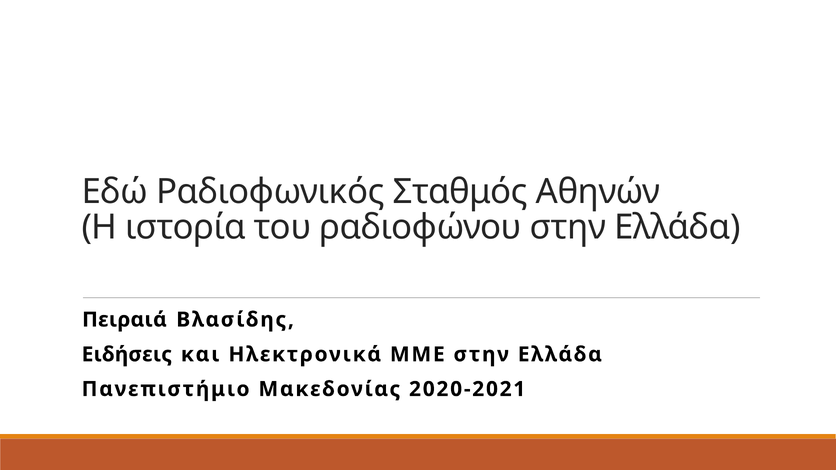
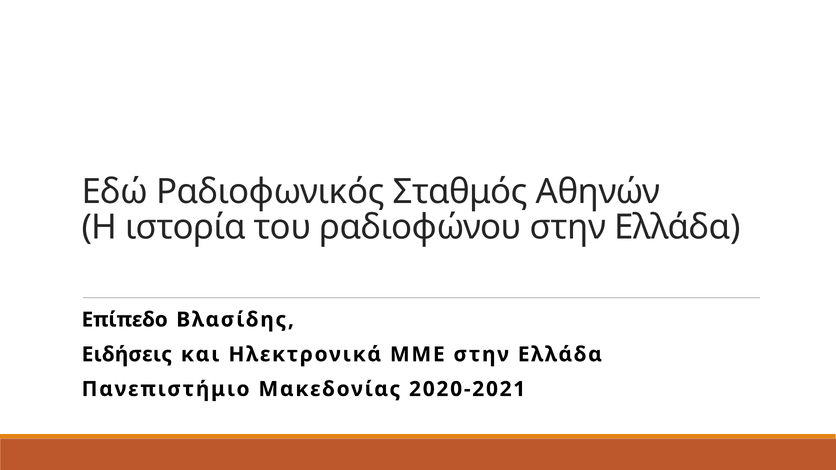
Πειραιά: Πειραιά -> Επίπεδο (125, 320)
